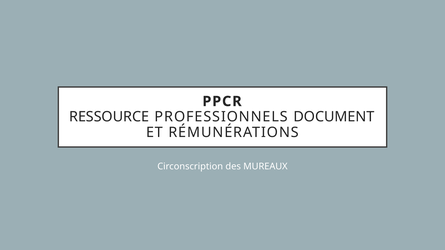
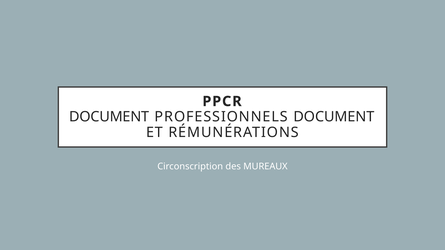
RESSOURCE: RESSOURCE -> DOCUMENT (109, 117)
